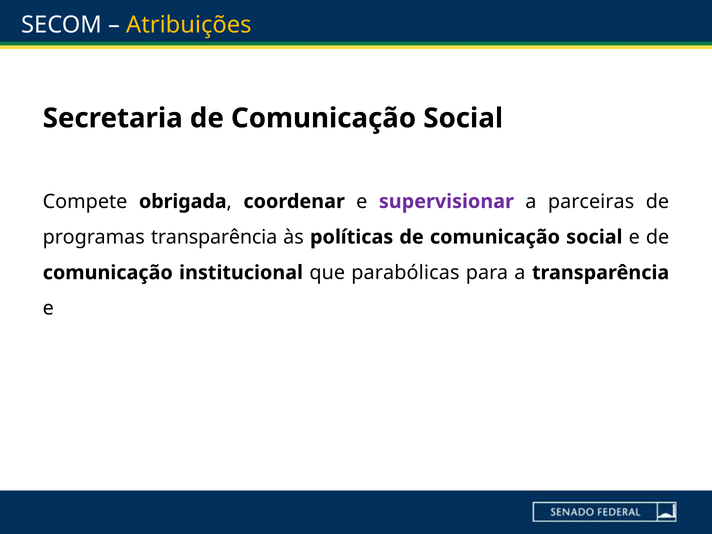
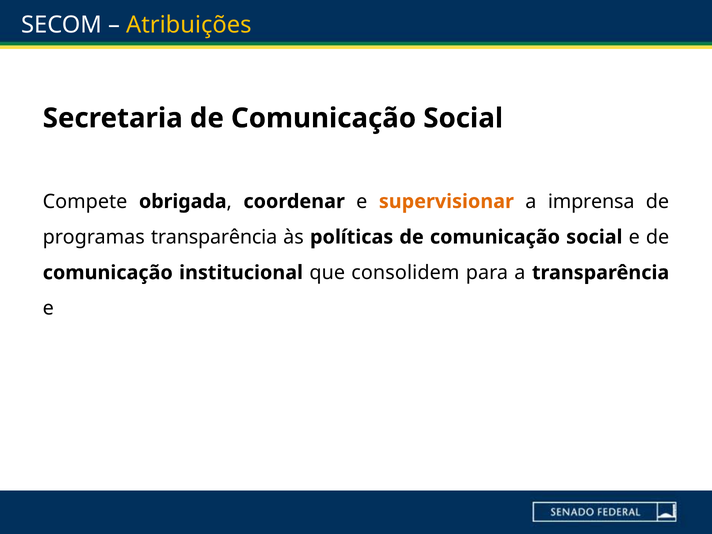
supervisionar colour: purple -> orange (446, 201)
parceiras: parceiras -> imprensa (591, 201)
que parabólicas: parabólicas -> consolidem (405, 273)
